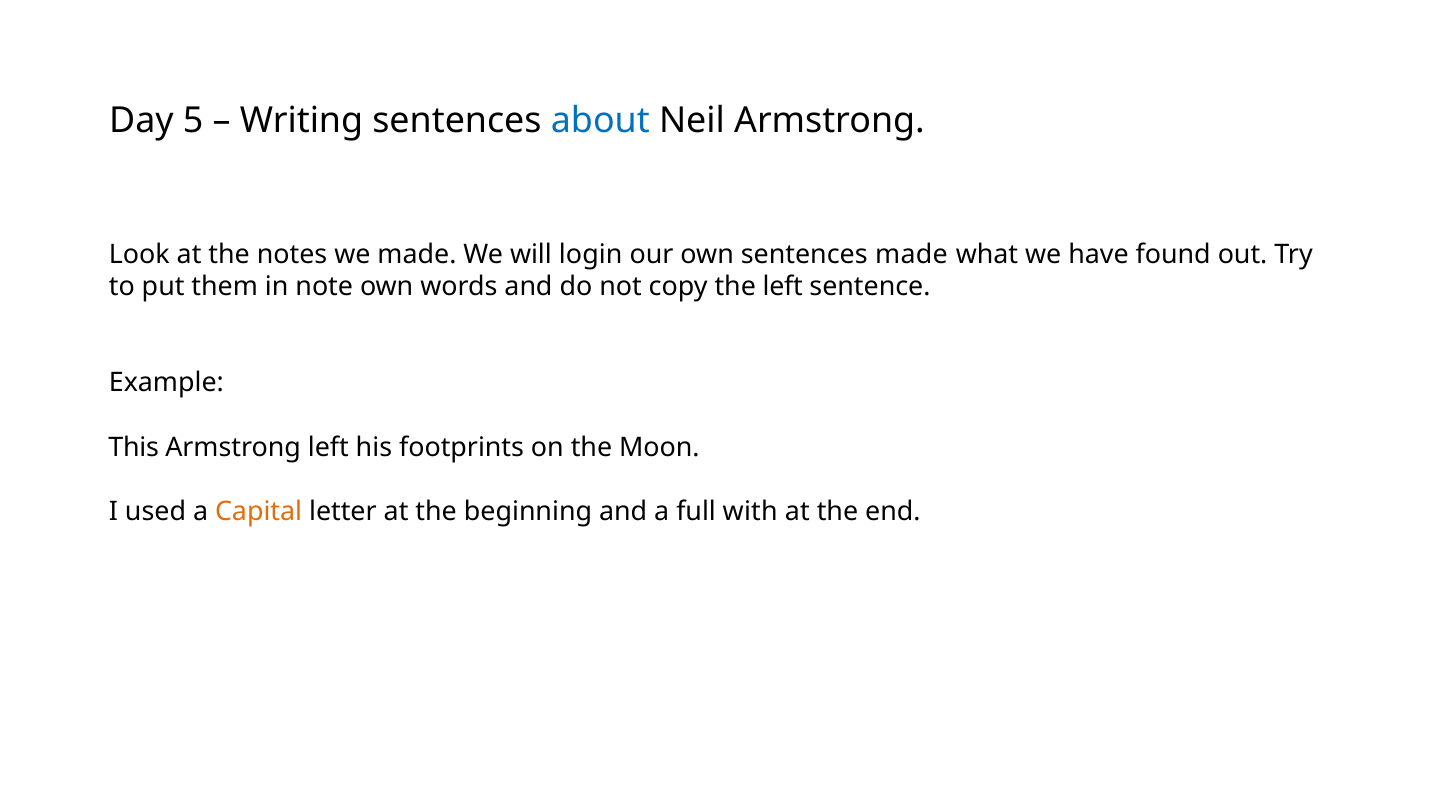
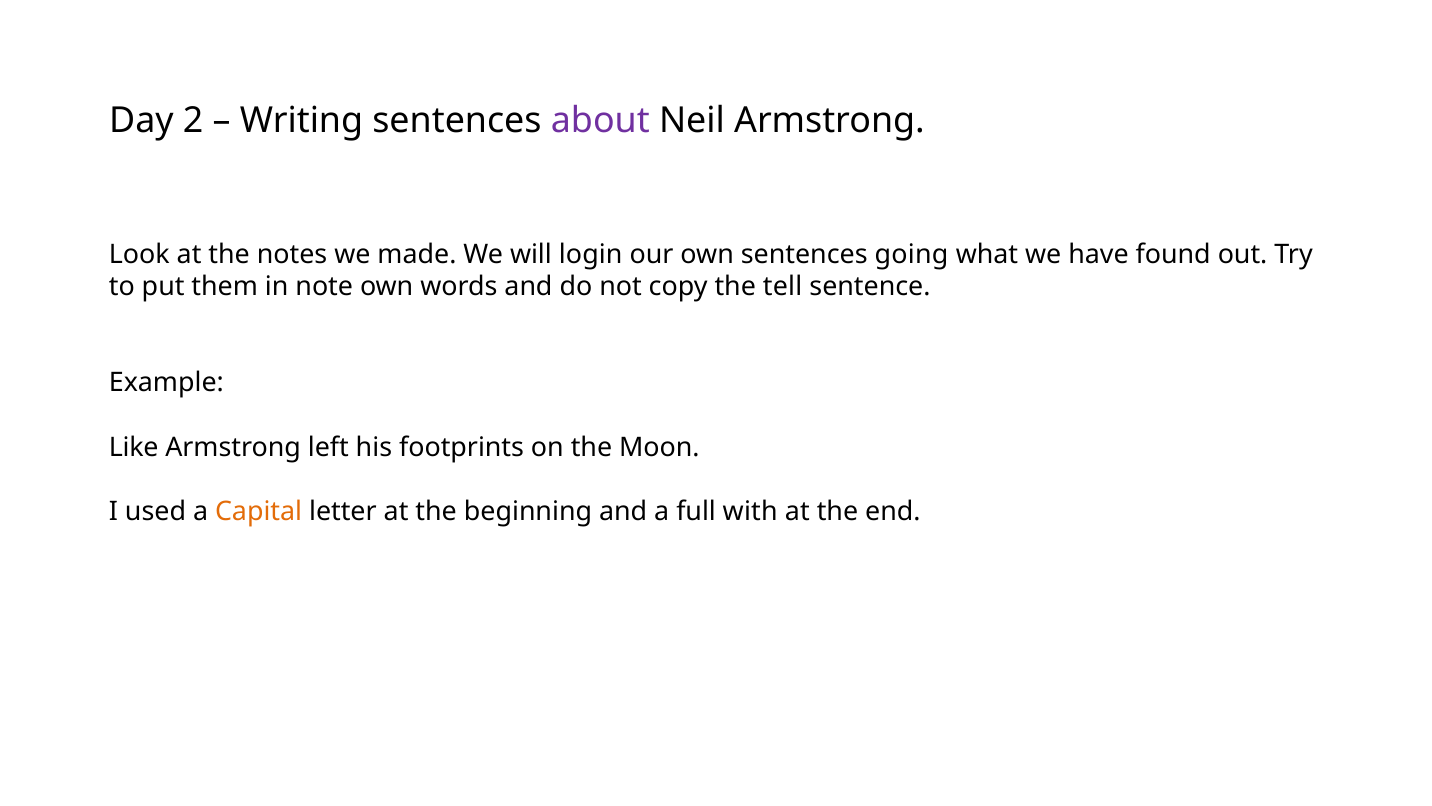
5: 5 -> 2 (193, 120)
about colour: blue -> purple (600, 120)
sentences made: made -> going (912, 254)
the left: left -> tell (783, 286)
This: This -> Like (134, 447)
